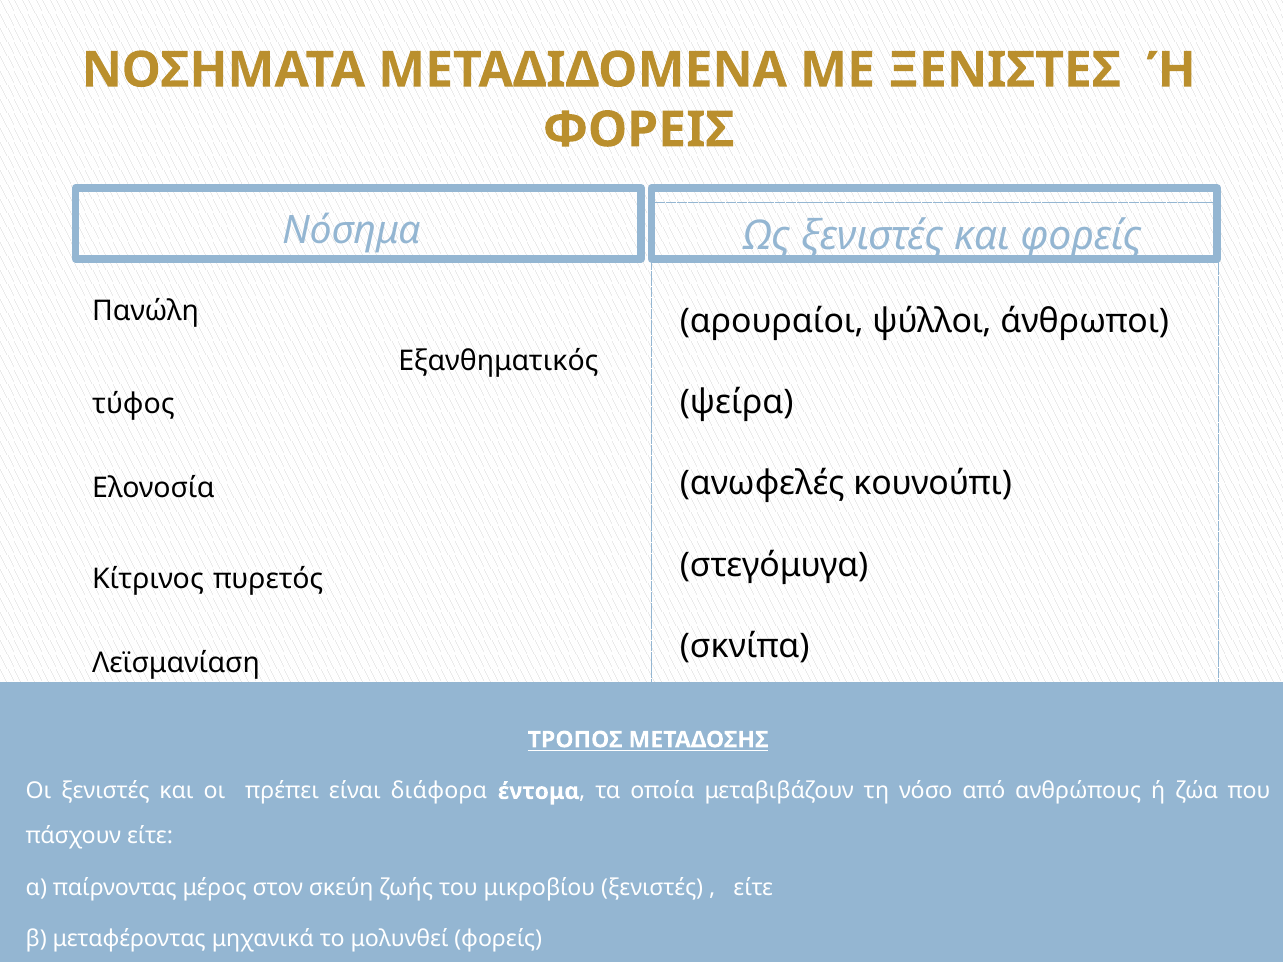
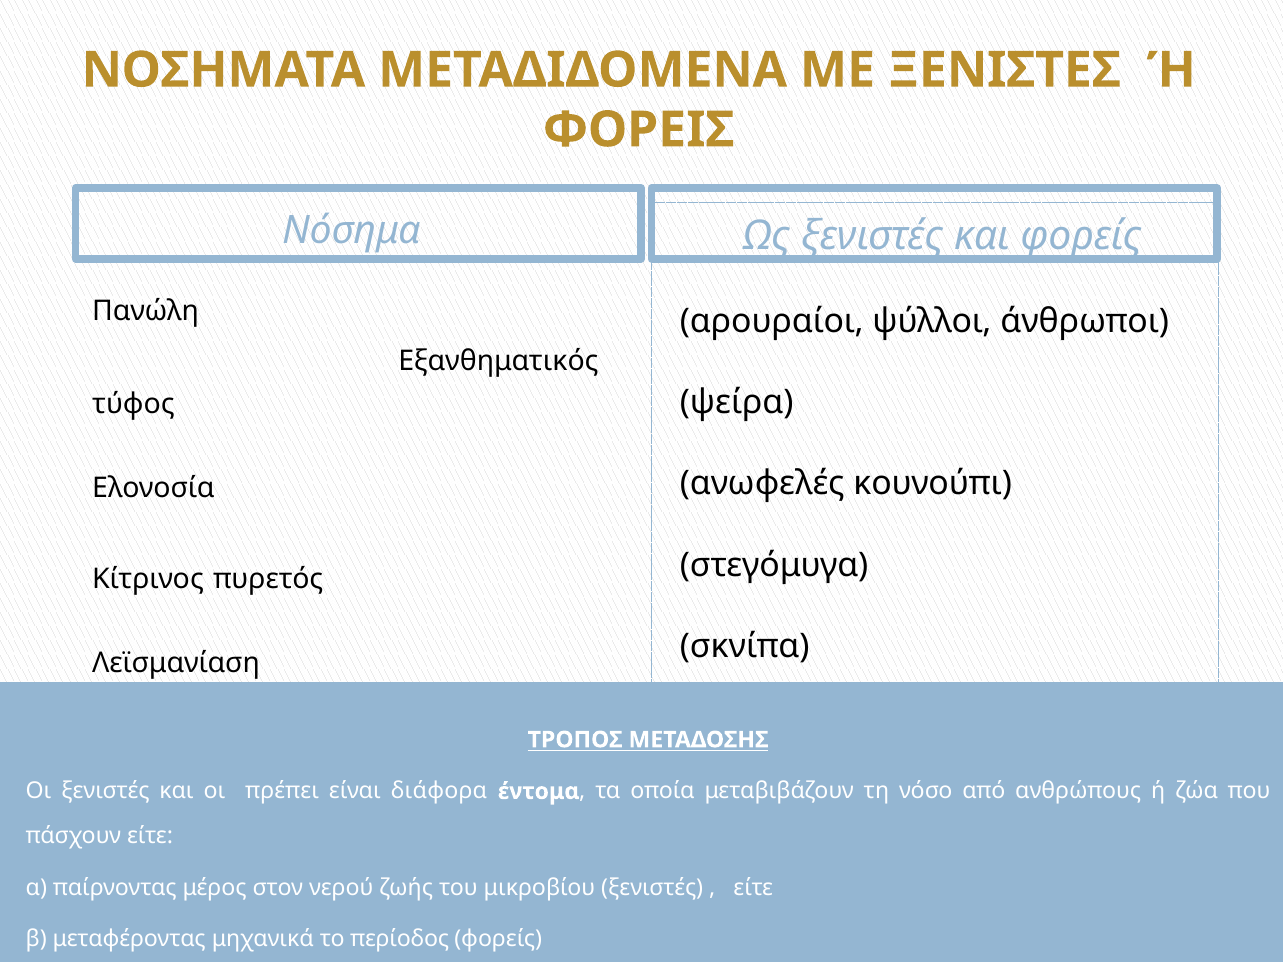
σκεύη: σκεύη -> νερού (341, 888)
μολυνθεί: μολυνθεί -> περίοδος (400, 939)
